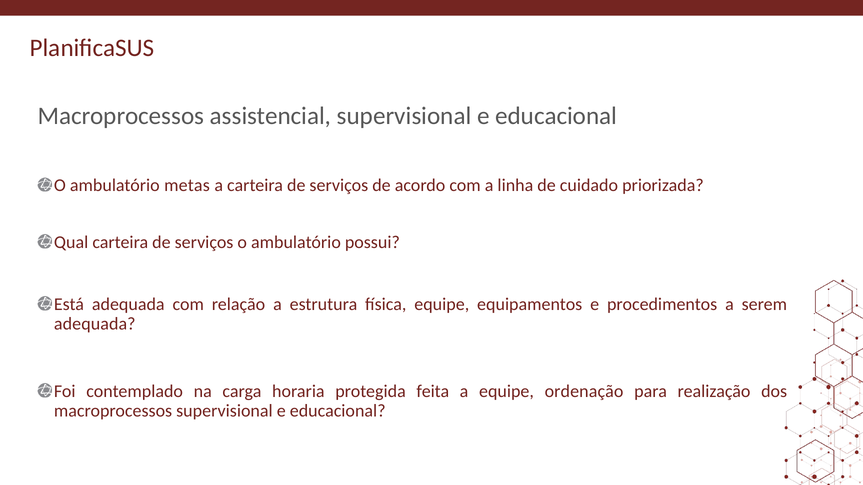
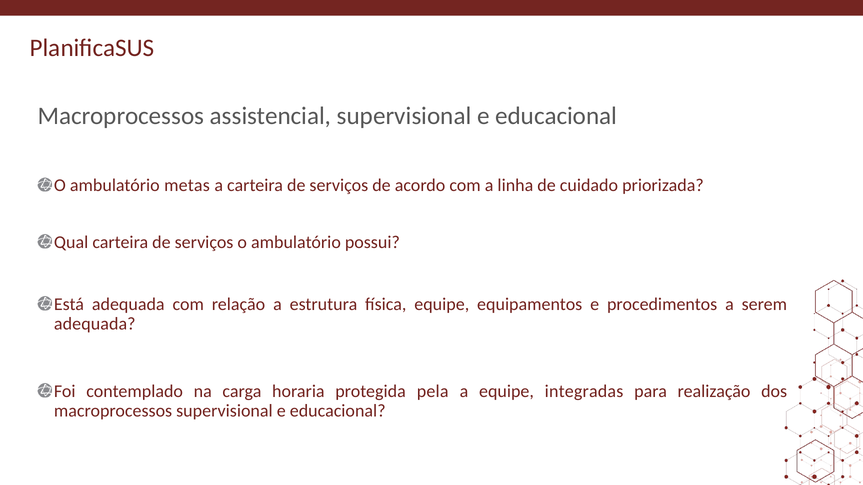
feita: feita -> pela (433, 392)
ordenação: ordenação -> integradas (584, 392)
